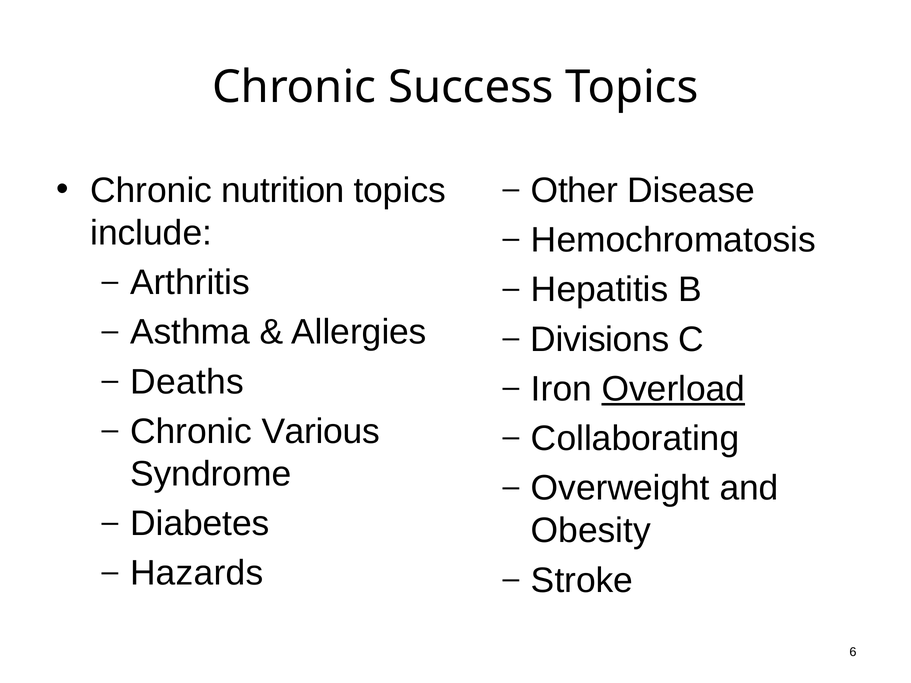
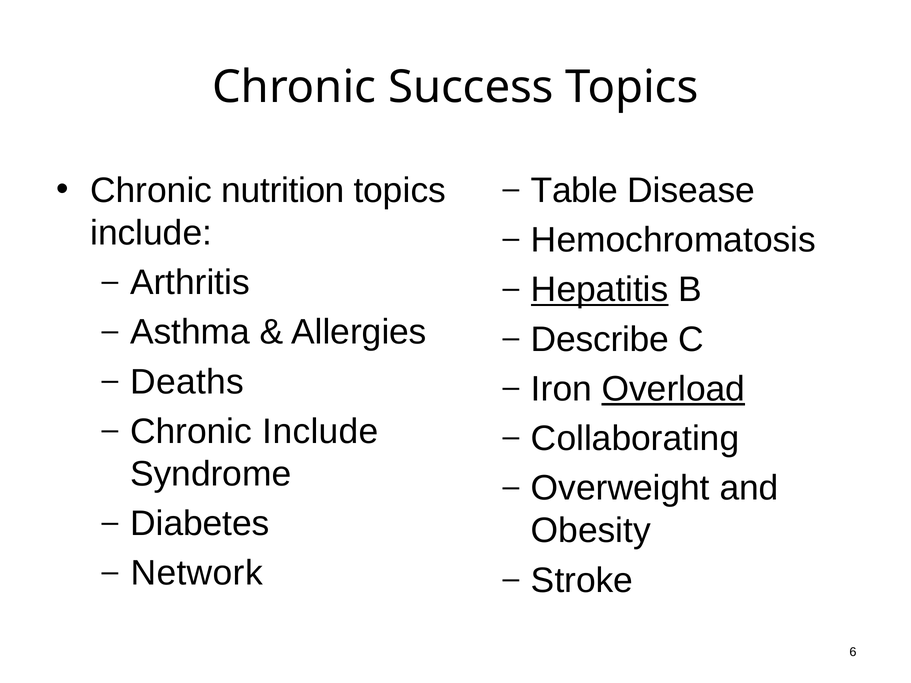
Other: Other -> Table (574, 191)
Hepatitis underline: none -> present (600, 290)
Divisions: Divisions -> Describe (600, 339)
Chronic Various: Various -> Include (321, 432)
Hazards: Hazards -> Network (197, 573)
